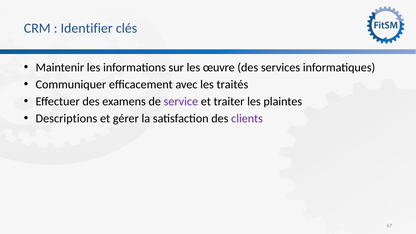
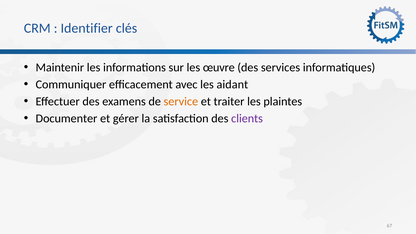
traités: traités -> aidant (232, 85)
service colour: purple -> orange (181, 101)
Descriptions: Descriptions -> Documenter (66, 118)
